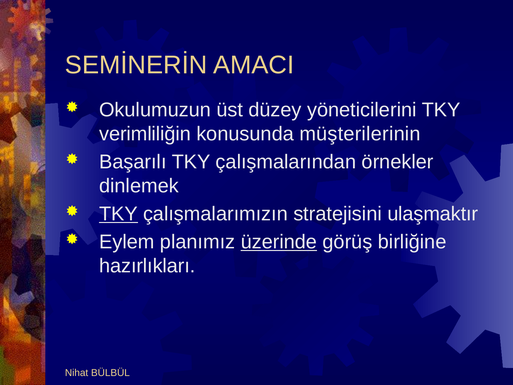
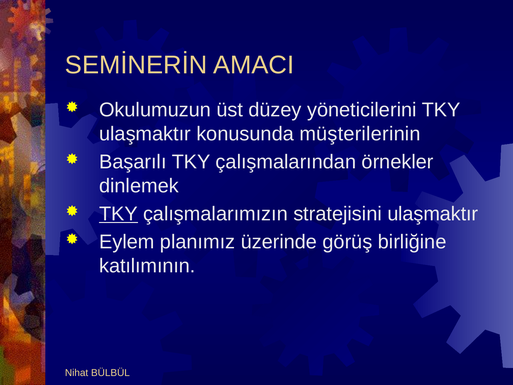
verimliliğin: verimliliğin -> ulaşmaktır (145, 134)
üzerinde underline: present -> none (279, 242)
hazırlıkları: hazırlıkları -> katılımının (147, 266)
